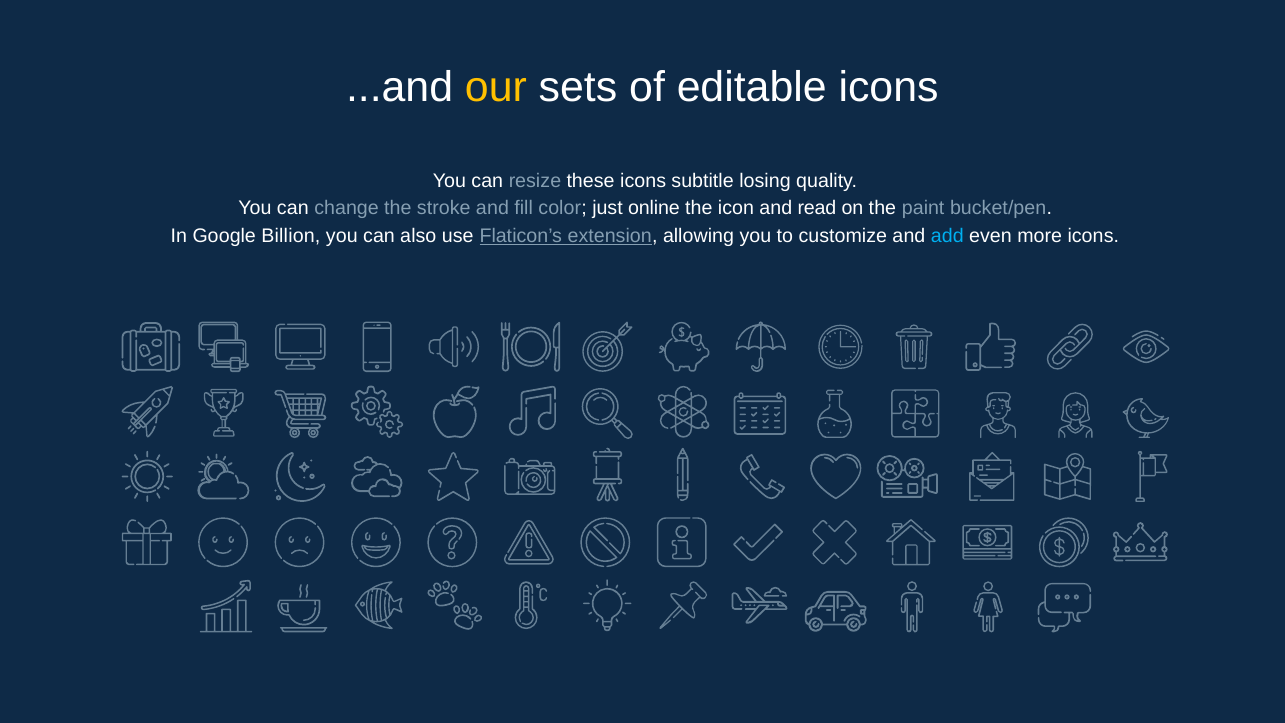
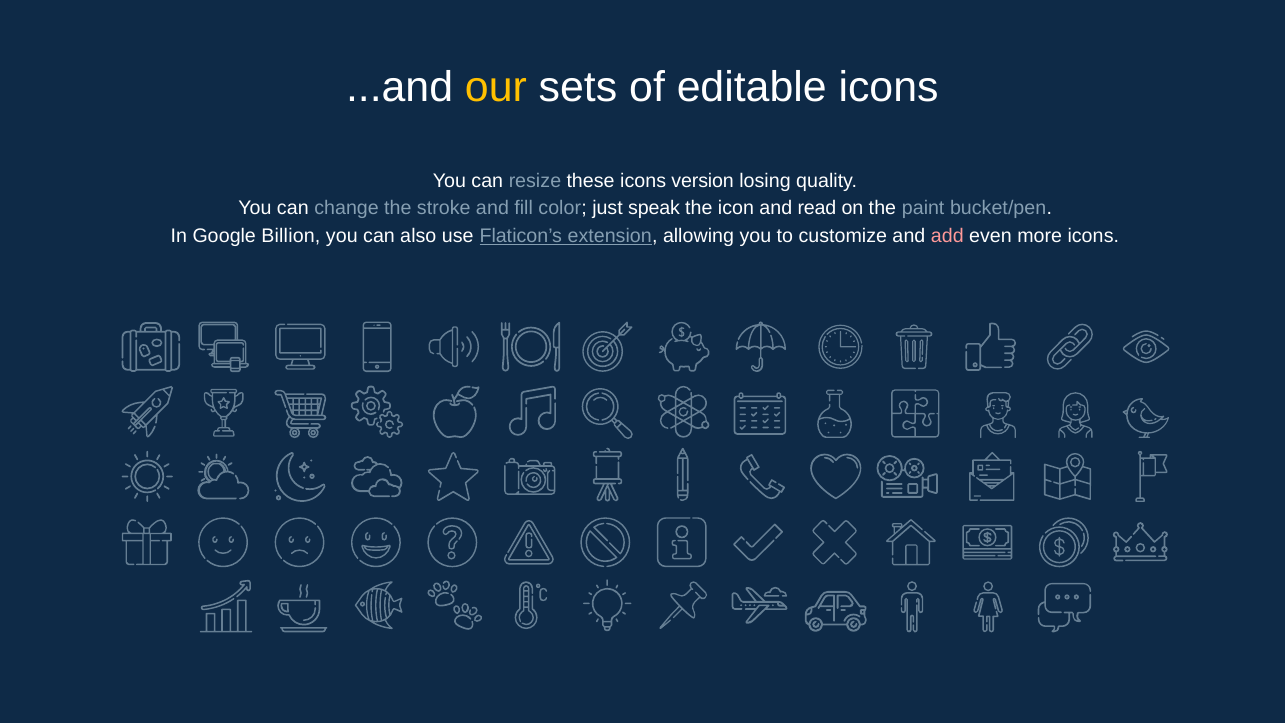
subtitle: subtitle -> version (703, 181)
online: online -> speak (654, 208)
add colour: light blue -> pink (947, 235)
